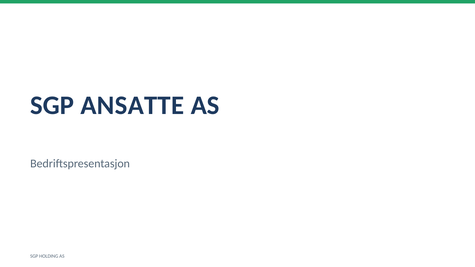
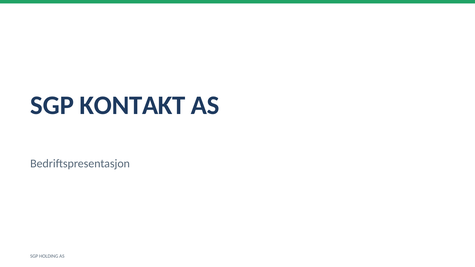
ANSATTE: ANSATTE -> KONTAKT (133, 105)
